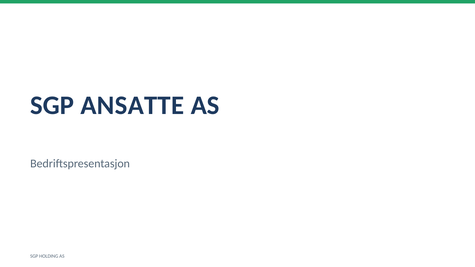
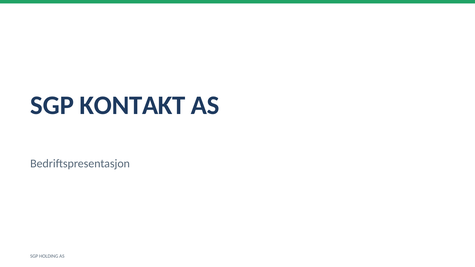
ANSATTE: ANSATTE -> KONTAKT (133, 105)
